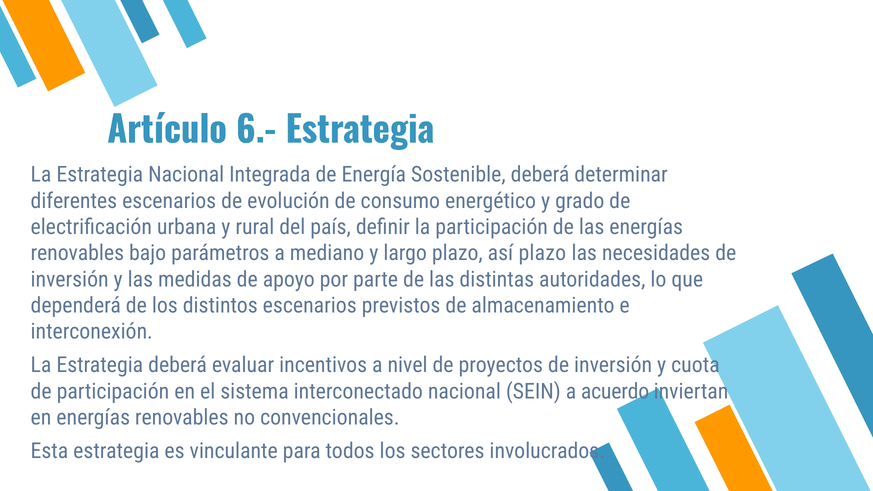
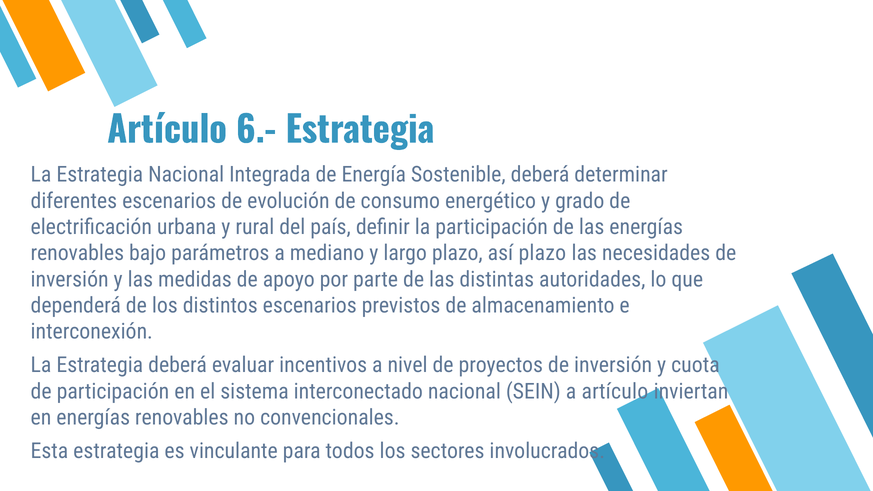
a acuerdo: acuerdo -> artículo (615, 391)
